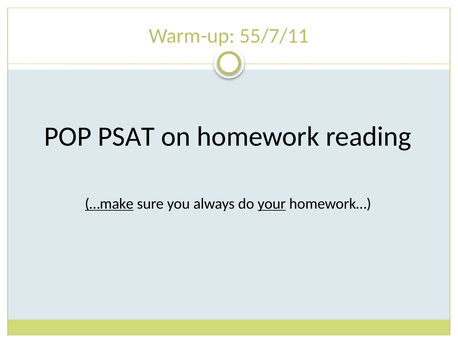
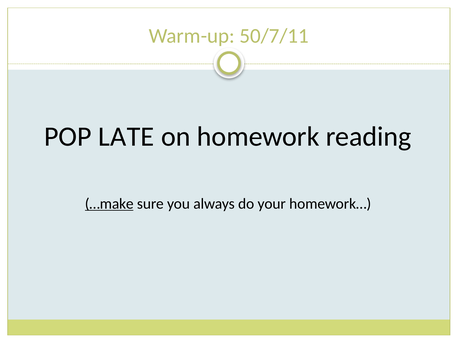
55/7/11: 55/7/11 -> 50/7/11 (274, 36)
PSAT: PSAT -> LATE (126, 137)
your underline: present -> none (272, 204)
